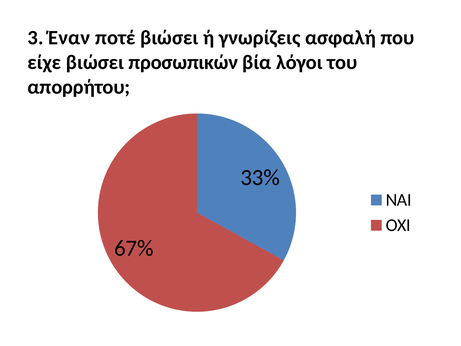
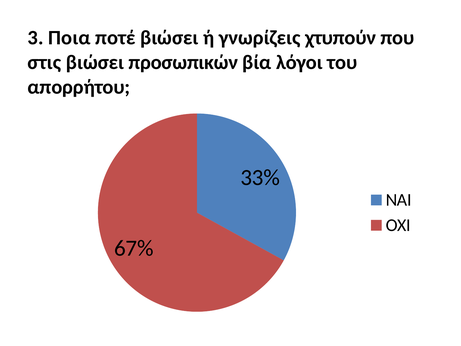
Έναν: Έναν -> Ποια (69, 38)
ασφαλή: ασφαλή -> χτυπούν (341, 38)
είχε: είχε -> στις (44, 62)
